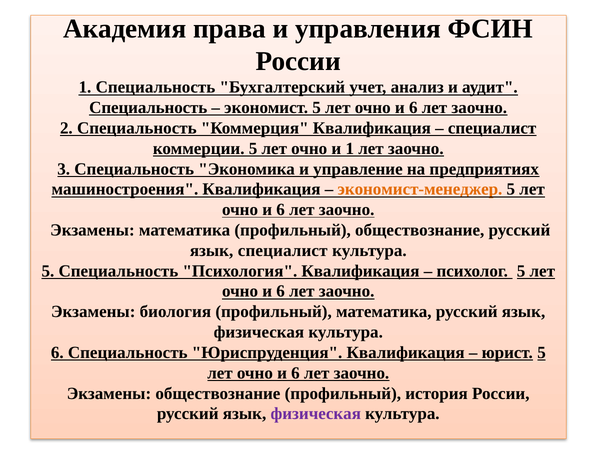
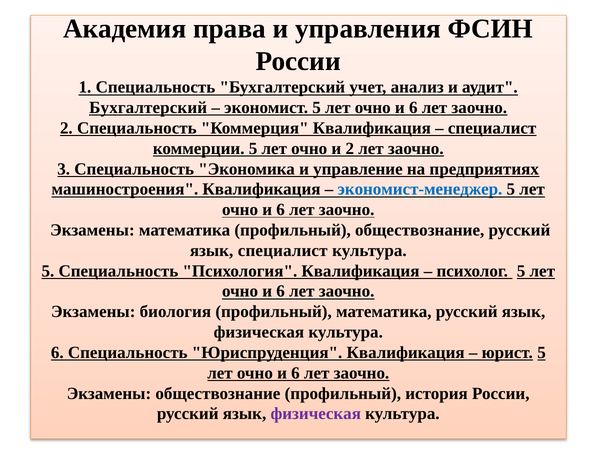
Специальность: Специальность -> Бухгалтерский (148, 108)
и 1: 1 -> 2 (350, 149)
экономист-менеджер colour: orange -> blue (420, 189)
